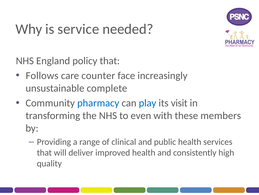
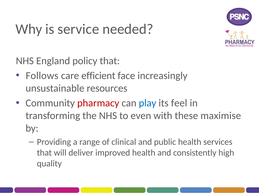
counter: counter -> efficient (98, 75)
complete: complete -> resources (107, 88)
pharmacy colour: blue -> red (98, 103)
visit: visit -> feel (179, 103)
members: members -> maximise (221, 115)
